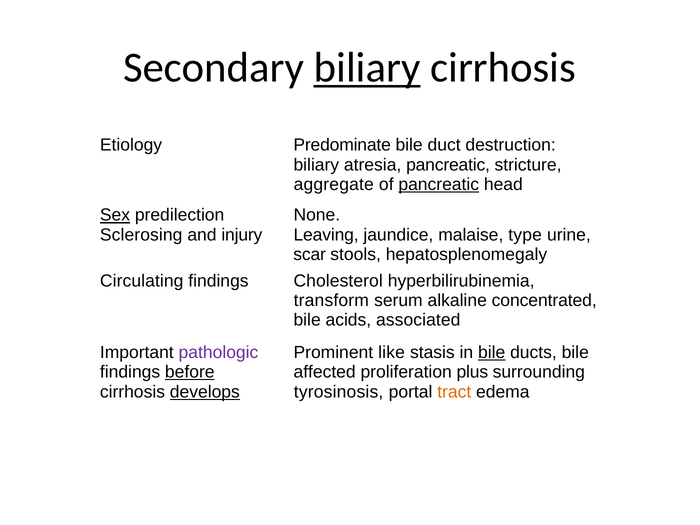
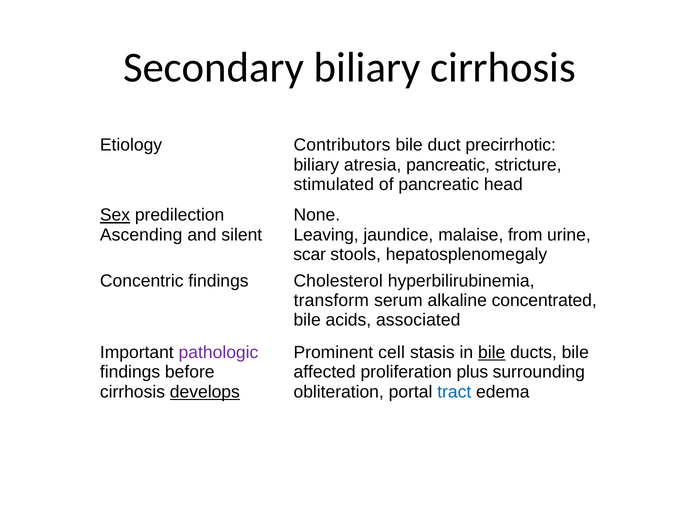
biliary underline: present -> none (367, 68)
Predominate: Predominate -> Contributors (342, 145)
destruction: destruction -> precirrhotic (511, 145)
aggregate: aggregate -> stimulated (334, 184)
pancreatic underline: present -> none (439, 184)
Sclerosing: Sclerosing -> Ascending (141, 235)
injury: injury -> silent (242, 235)
type: type -> from (525, 235)
Circulating: Circulating -> Concentric (142, 281)
like: like -> cell (392, 353)
before underline: present -> none (190, 372)
tyrosinosis: tyrosinosis -> obliteration (339, 392)
tract colour: orange -> blue (454, 392)
